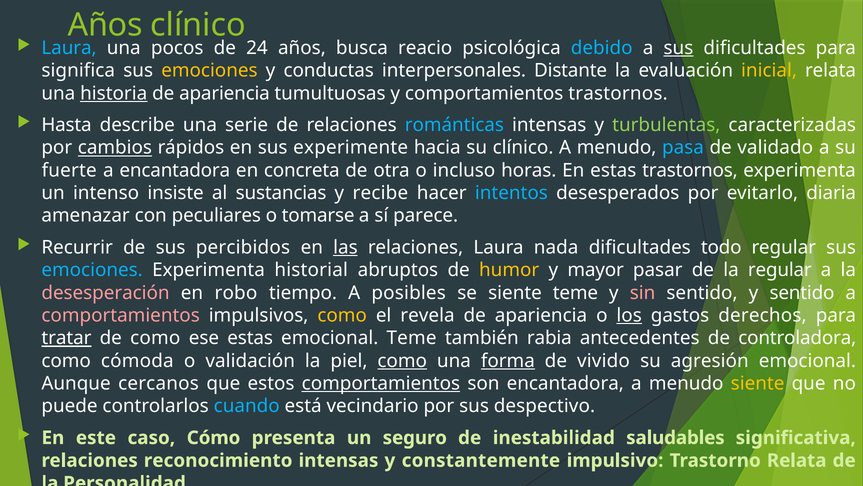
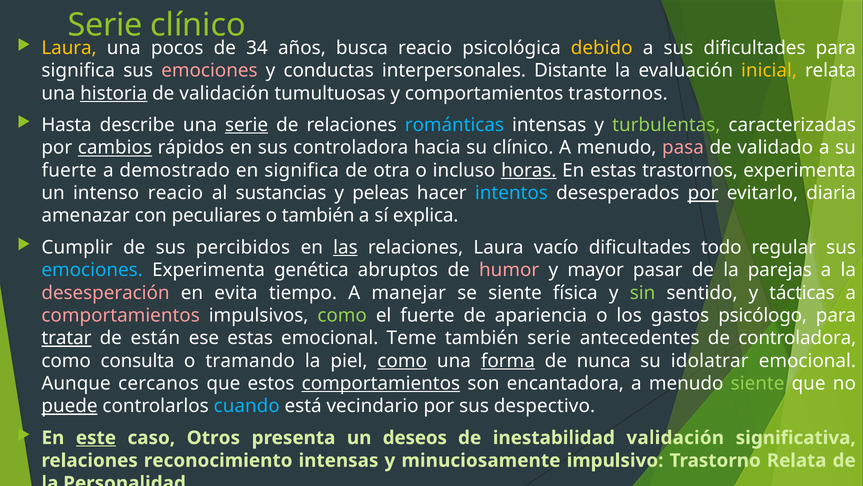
Años: Años -> Serie (105, 25)
Laura colour: light blue -> yellow (69, 48)
24: 24 -> 34 (257, 48)
debido colour: light blue -> yellow (602, 48)
sus underline: present -> none (678, 48)
emociones colour: yellow -> pink (209, 71)
apariencia: apariencia -> validación (224, 93)
serie underline: none -> present (247, 125)
sus experimente: experimente -> controladora (351, 148)
pasa colour: light blue -> pink (683, 148)
a encantadora: encantadora -> demostrado (175, 170)
en concreta: concreta -> significa (302, 170)
horas underline: none -> present (529, 170)
intenso insiste: insiste -> reacio (175, 193)
recibe: recibe -> peleas (381, 193)
por underline: none -> present (703, 193)
o tomarse: tomarse -> también (318, 215)
parece: parece -> explica (426, 215)
Recurrir: Recurrir -> Cumplir (77, 247)
nada: nada -> vacío (556, 247)
historial: historial -> genética (311, 270)
humor colour: yellow -> pink (509, 270)
la regular: regular -> parejas (780, 270)
robo: robo -> evita (236, 292)
posibles: posibles -> manejar (409, 292)
siente teme: teme -> física (575, 292)
sin colour: pink -> light green (643, 292)
y sentido: sentido -> tácticas (802, 292)
como colour: yellow -> light green (342, 315)
el revela: revela -> fuerte (427, 315)
los underline: present -> none (629, 315)
derechos: derechos -> psicólogo (763, 315)
de como: como -> están (155, 338)
también rabia: rabia -> serie (549, 338)
cómoda: cómoda -> consulta (138, 360)
validación: validación -> tramando (250, 360)
vivido: vivido -> nunca (604, 360)
agresión: agresión -> idolatrar (710, 360)
siente colour: yellow -> light green (758, 383)
puede underline: none -> present (70, 406)
este underline: none -> present (96, 437)
Cómo: Cómo -> Otros (213, 437)
seguro: seguro -> deseos (415, 437)
inestabilidad saludables: saludables -> validación (675, 437)
constantemente: constantemente -> minuciosamente (481, 460)
